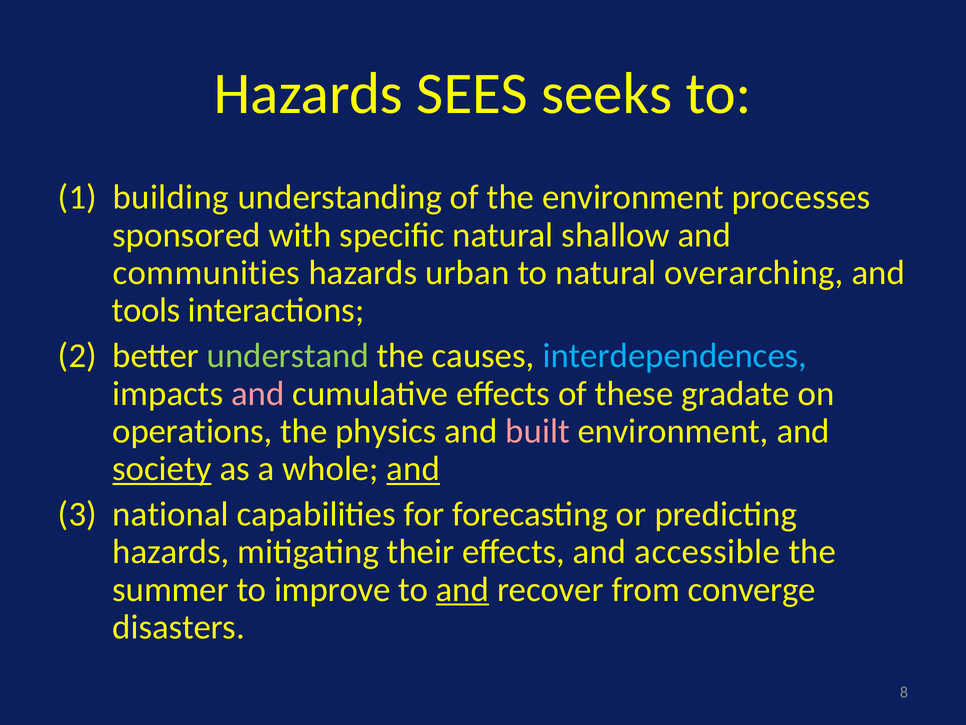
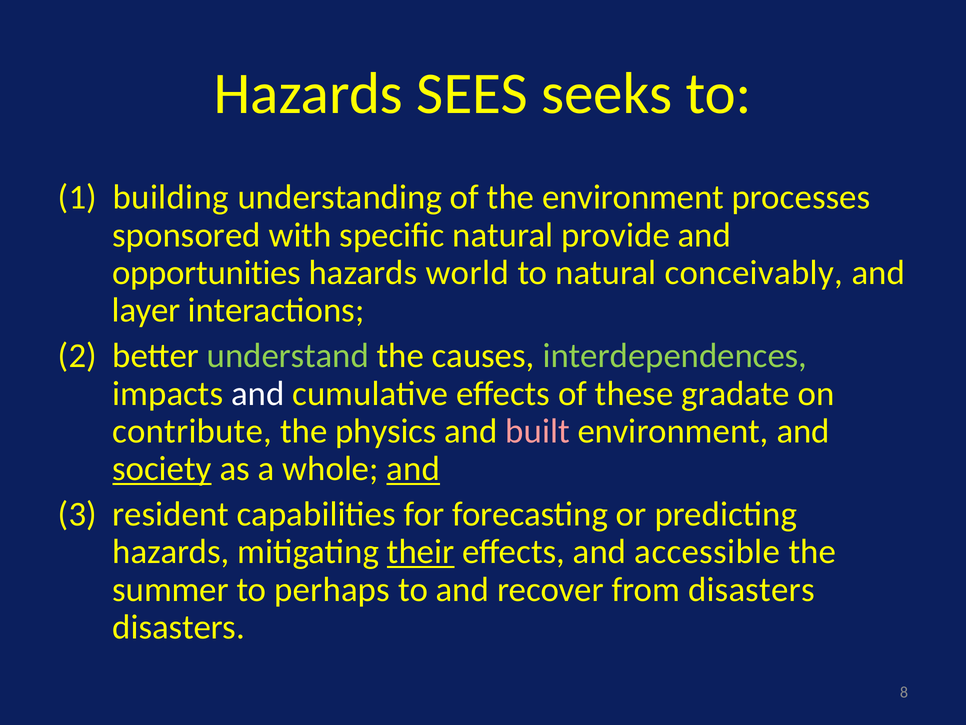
shallow: shallow -> provide (616, 235)
communities: communities -> opportunities (207, 273)
urban: urban -> world (467, 273)
overarching: overarching -> conceivably (754, 273)
tools: tools -> layer (146, 310)
interdependences colour: light blue -> light green (675, 356)
and colour: pink -> white (258, 393)
operations: operations -> contribute (192, 431)
national: national -> resident (171, 514)
their underline: none -> present (421, 552)
improve: improve -> perhaps (332, 589)
and underline: present -> none (462, 589)
from converge: converge -> disasters (751, 589)
